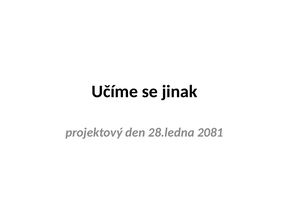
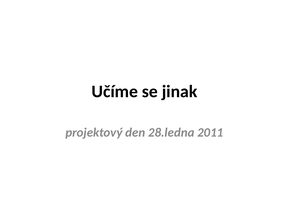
2081: 2081 -> 2011 (210, 133)
